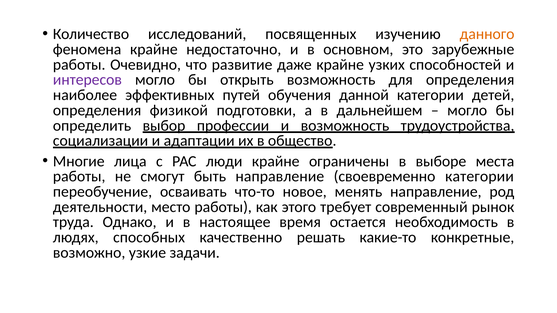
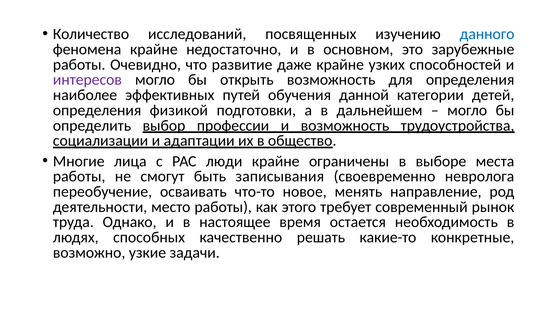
данного colour: orange -> blue (487, 34)
быть направление: направление -> записывания (280, 177)
своевременно категории: категории -> невролога (480, 177)
